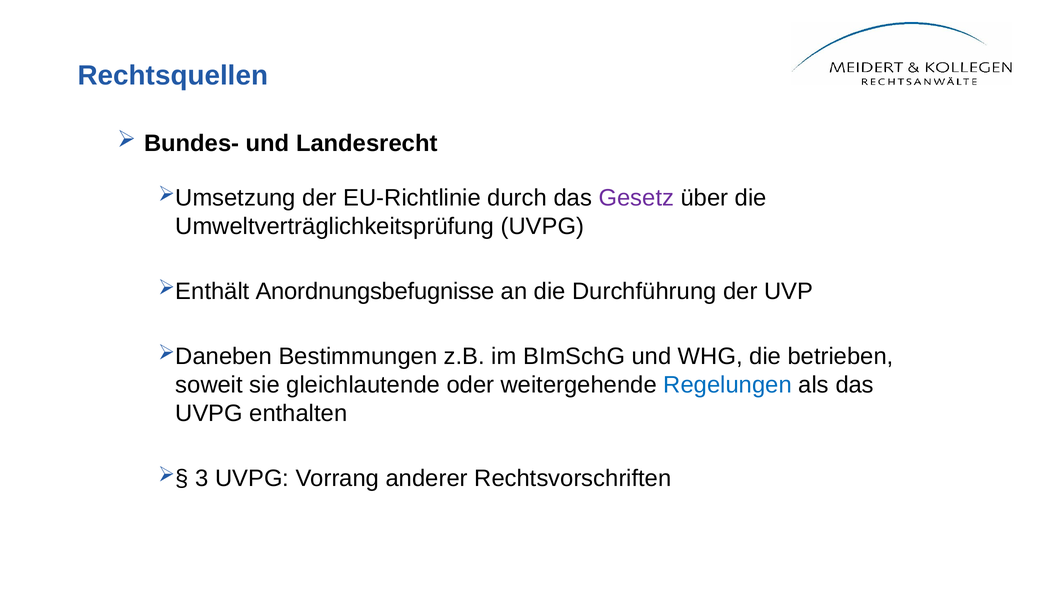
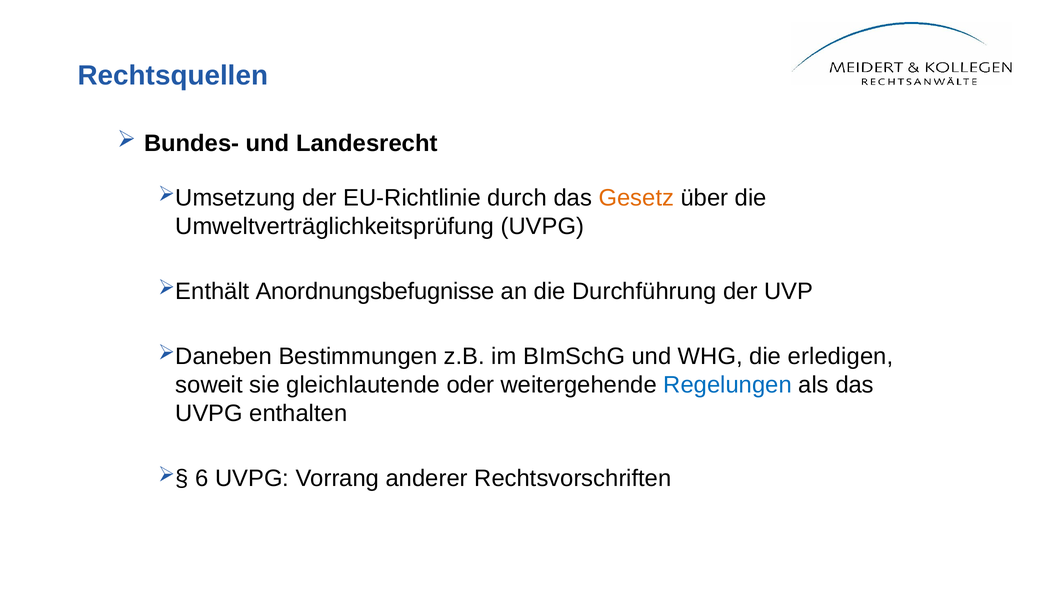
Gesetz colour: purple -> orange (636, 198)
betrieben: betrieben -> erledigen (841, 357)
3: 3 -> 6 (202, 479)
